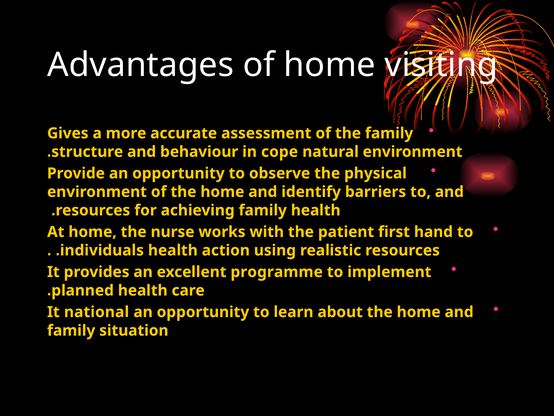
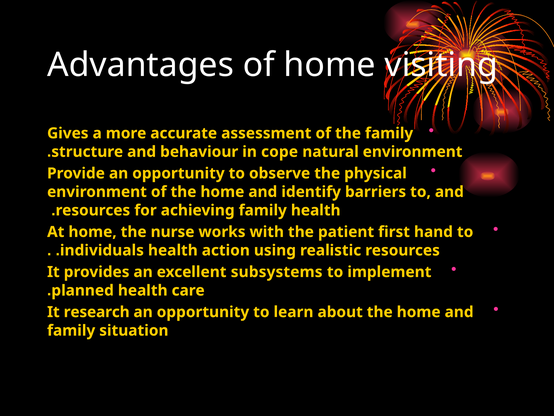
programme: programme -> subsystems (277, 272)
national: national -> research (97, 312)
